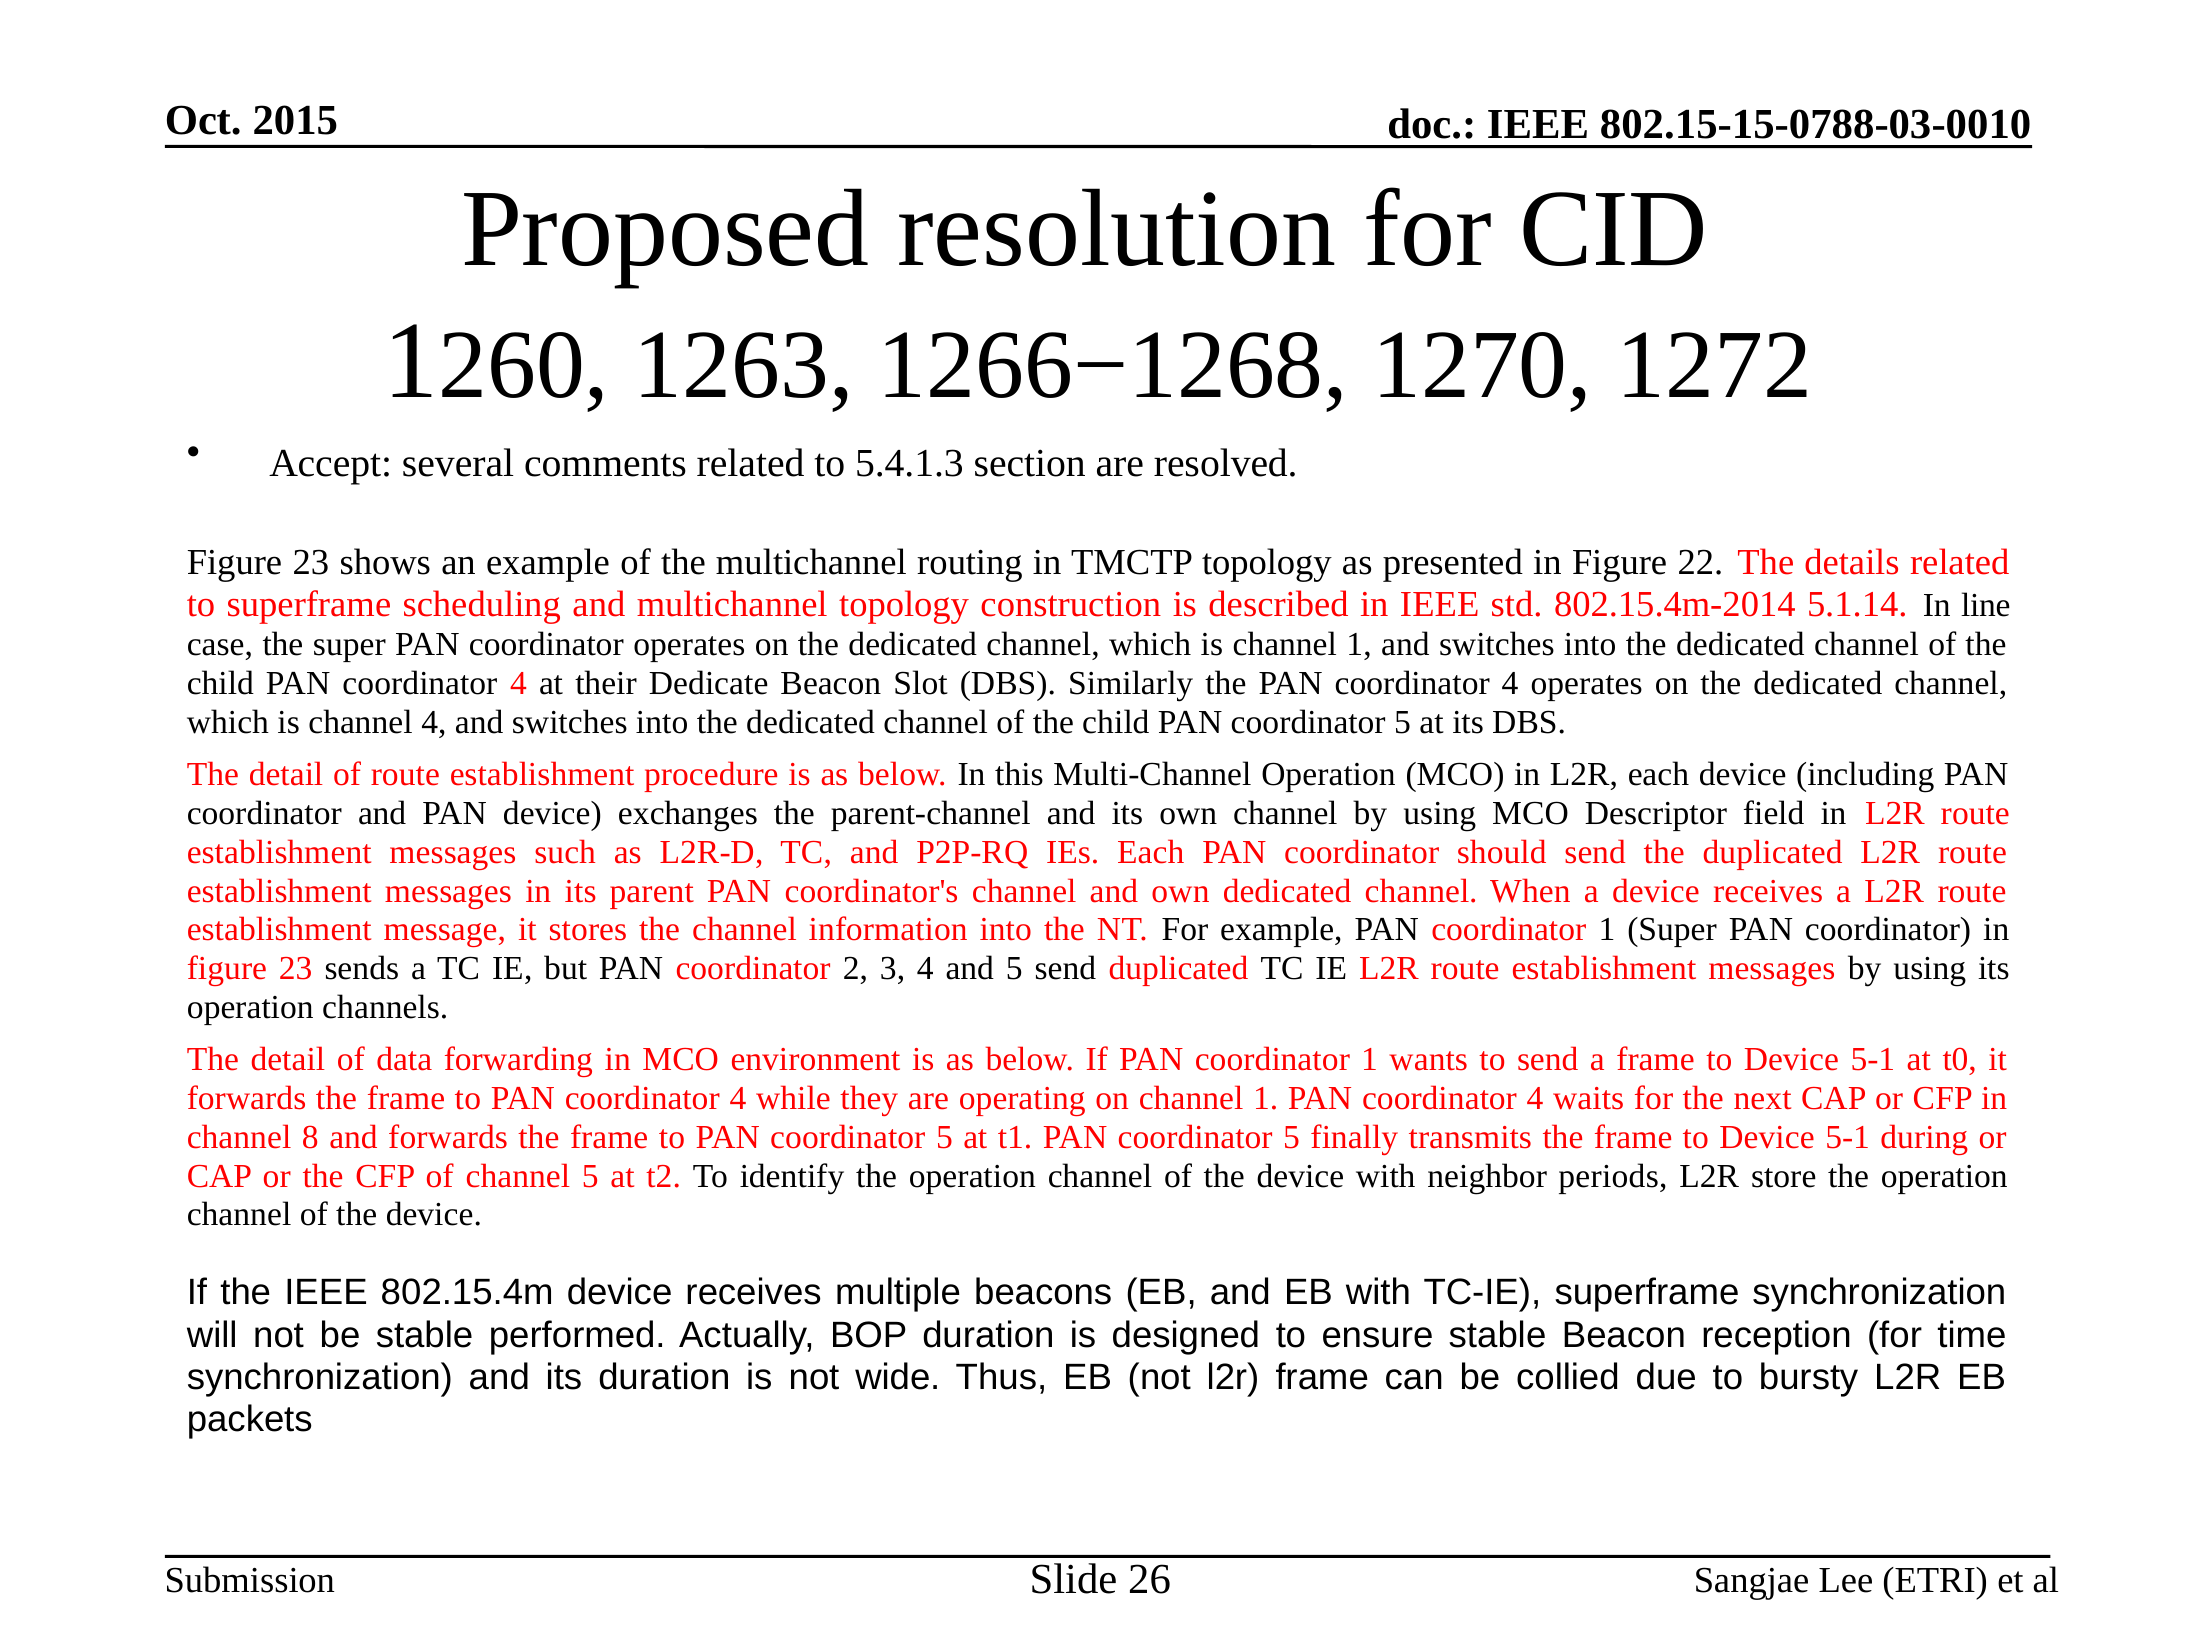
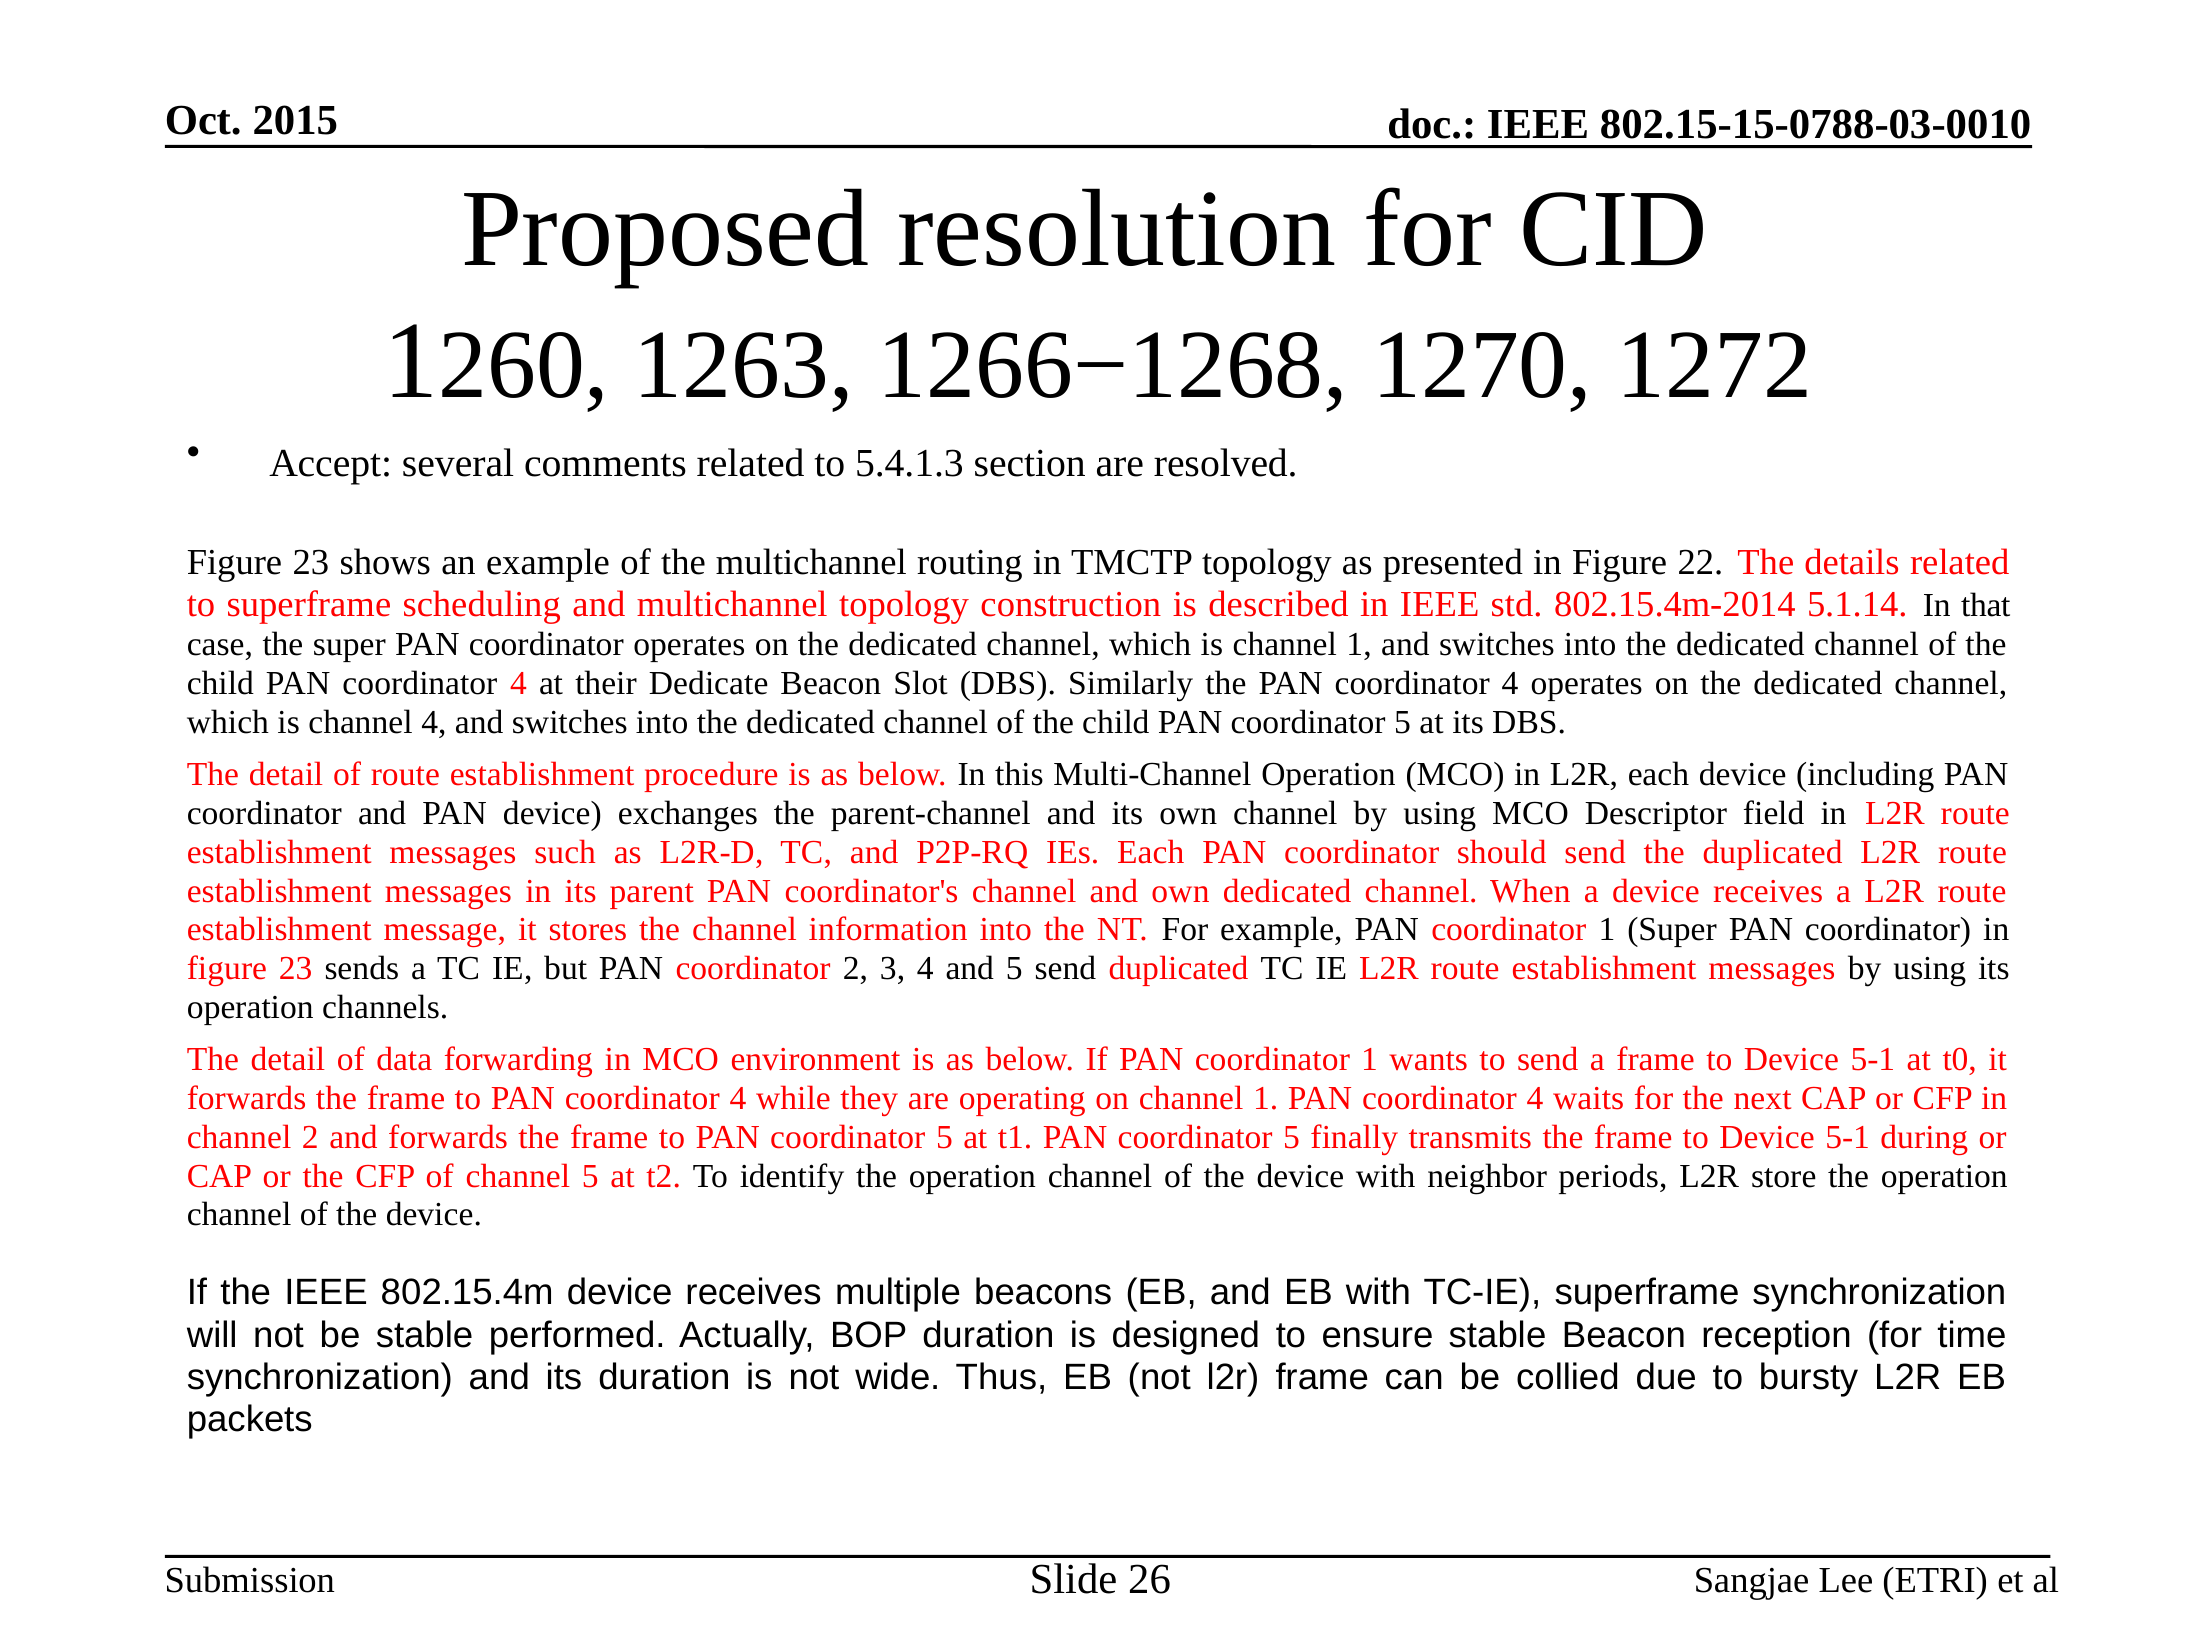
line: line -> that (1986, 605)
channel 8: 8 -> 2 (310, 1137)
